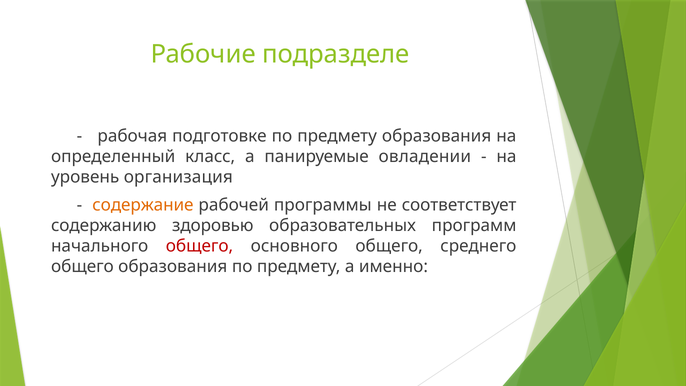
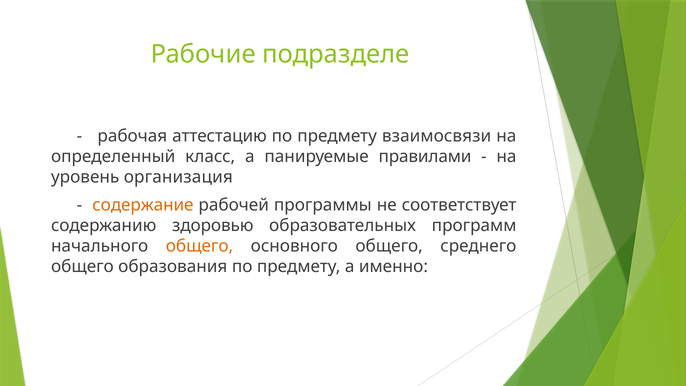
подготовке: подготовке -> аттестацию (219, 136)
предмету образования: образования -> взаимосвязи (437, 136)
овладении: овладении -> правилами (425, 157)
общего colour: red -> orange (200, 246)
